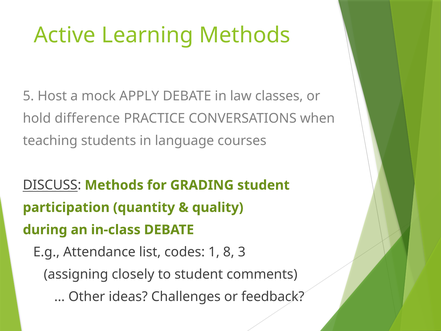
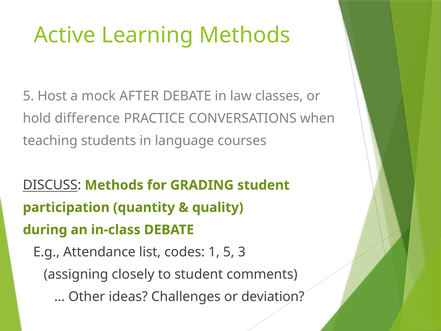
APPLY: APPLY -> AFTER (139, 96)
1 8: 8 -> 5 (229, 252)
feedback: feedback -> deviation (273, 296)
